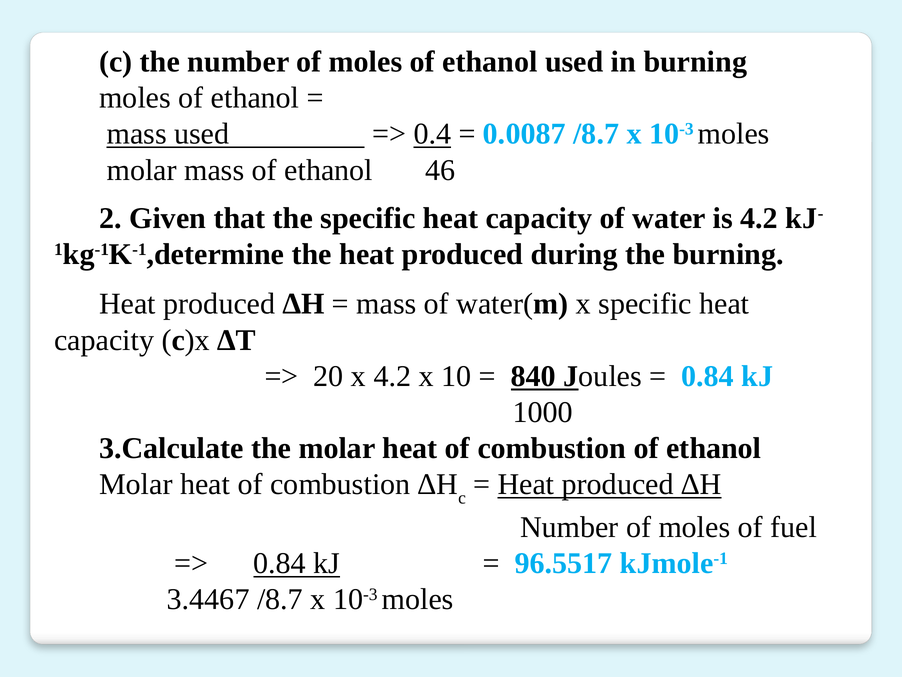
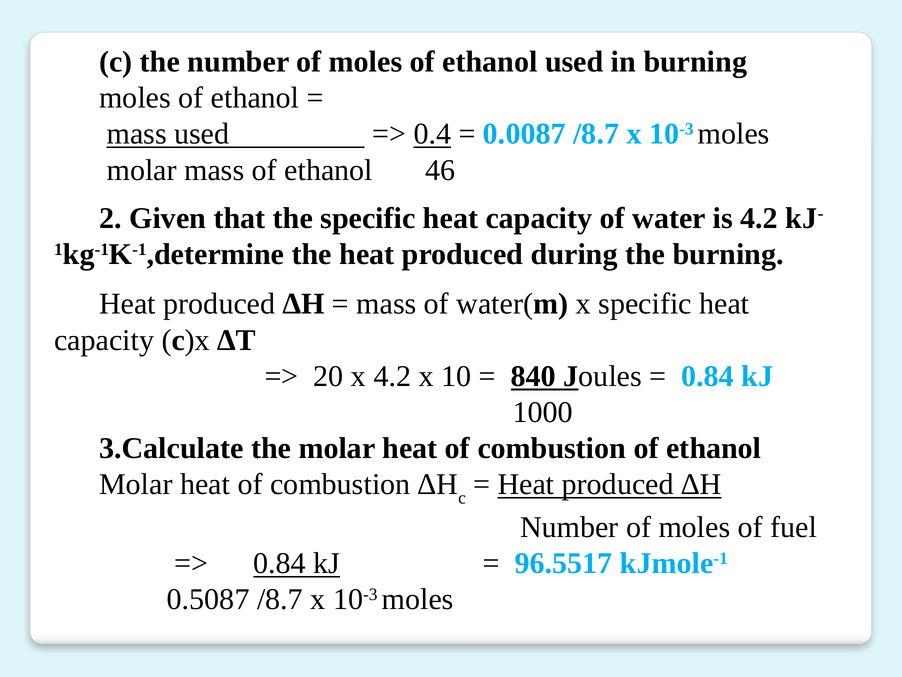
3.4467: 3.4467 -> 0.5087 (208, 599)
